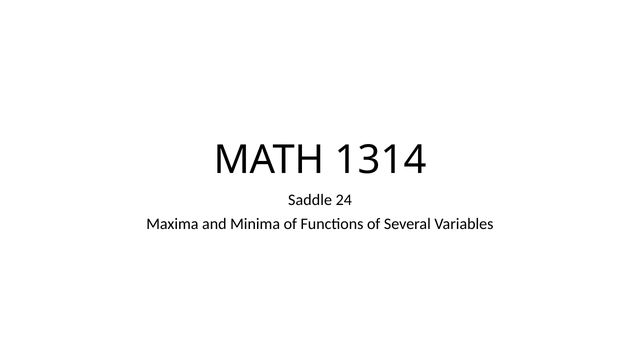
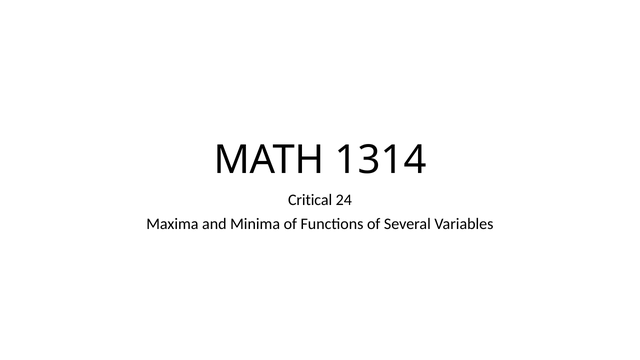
Saddle: Saddle -> Critical (310, 200)
